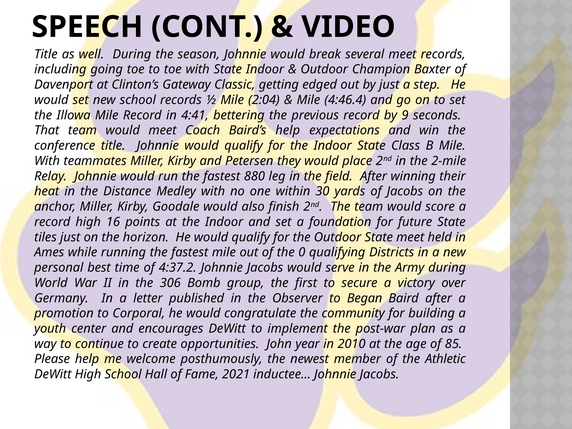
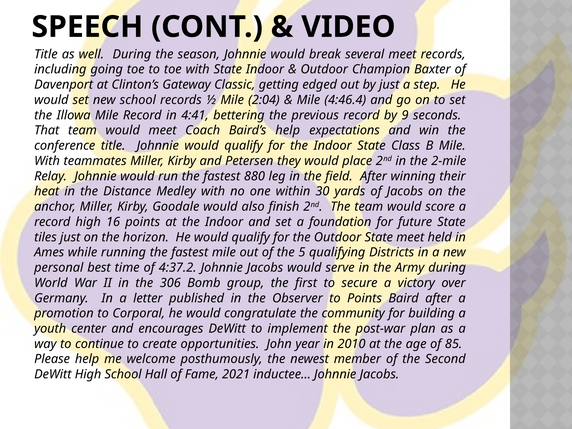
0: 0 -> 5 (302, 252)
to Began: Began -> Points (365, 298)
Athletic: Athletic -> Second (445, 359)
